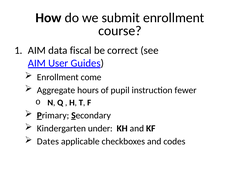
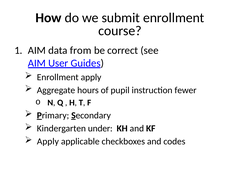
fiscal: fiscal -> from (81, 50)
Enrollment come: come -> apply (91, 77)
Dates: Dates -> Apply (48, 142)
